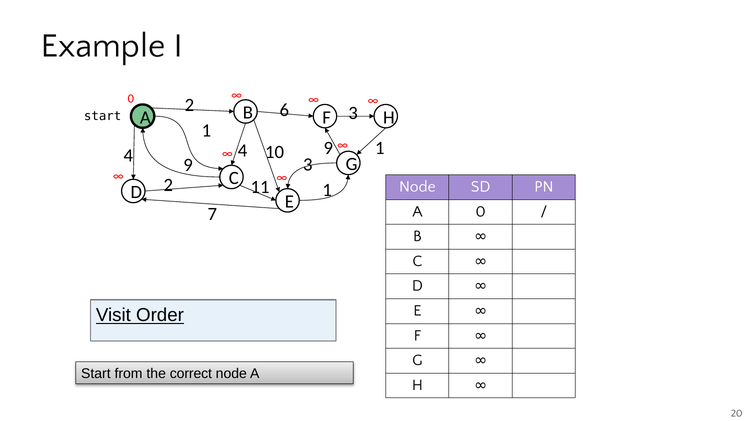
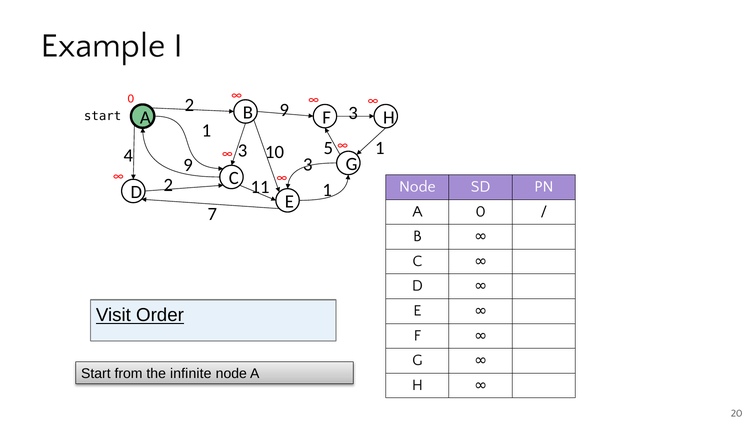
2 6: 6 -> 9 (284, 110)
10 9: 9 -> 5 (328, 148)
4 4: 4 -> 3 (243, 151)
correct: correct -> infinite (191, 374)
